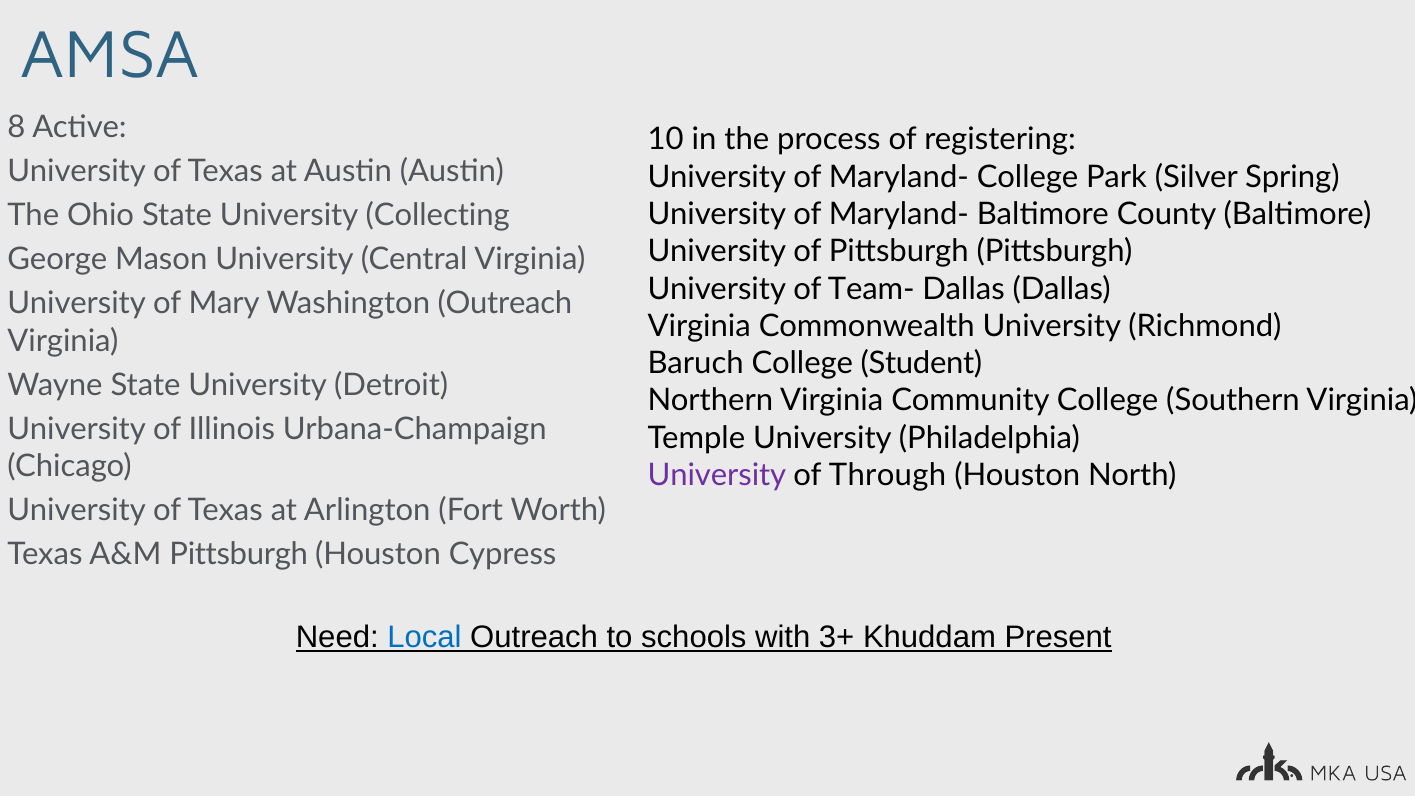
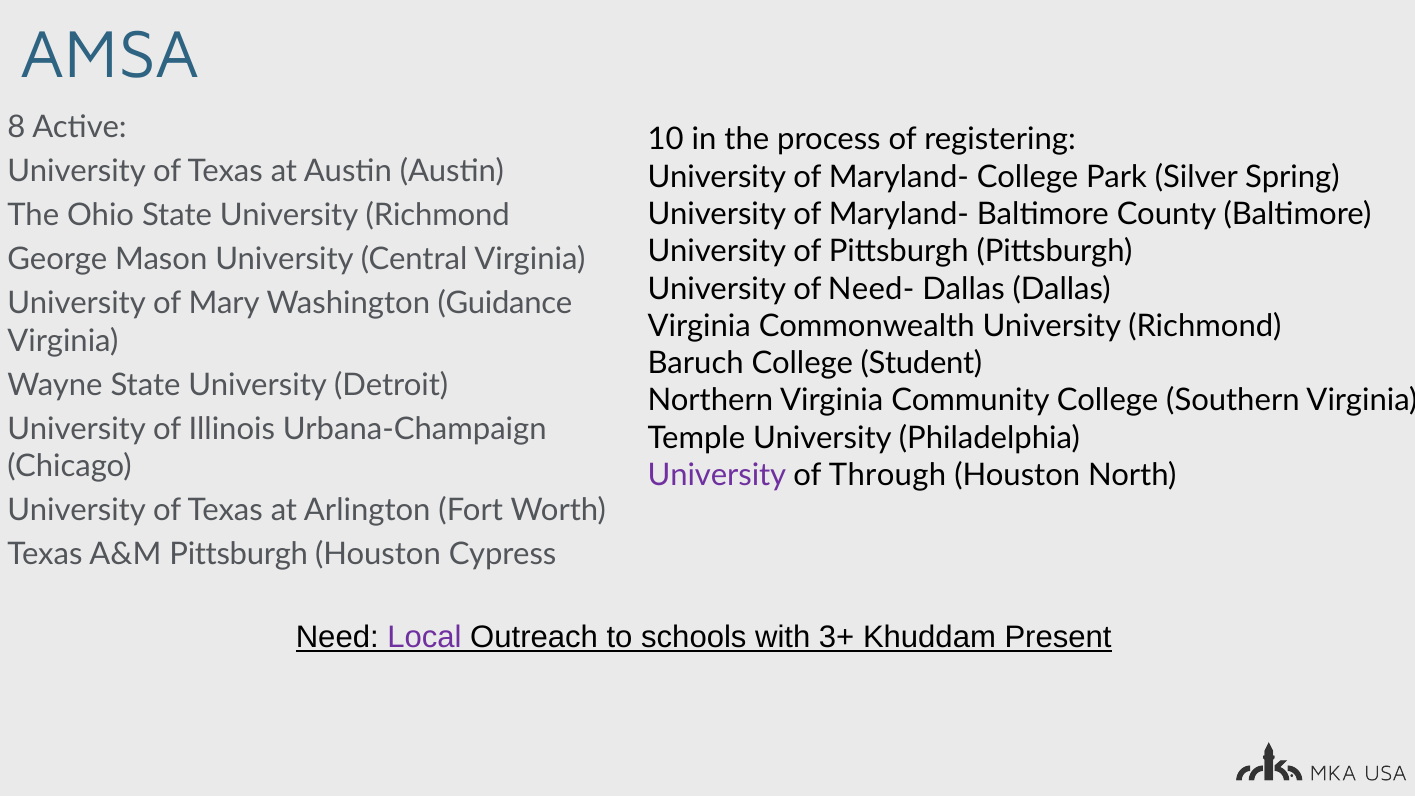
State University Collecting: Collecting -> Richmond (438, 215)
Team-: Team- -> Need- (871, 289)
Washington Outreach: Outreach -> Guidance (505, 303)
Local colour: blue -> purple (424, 637)
